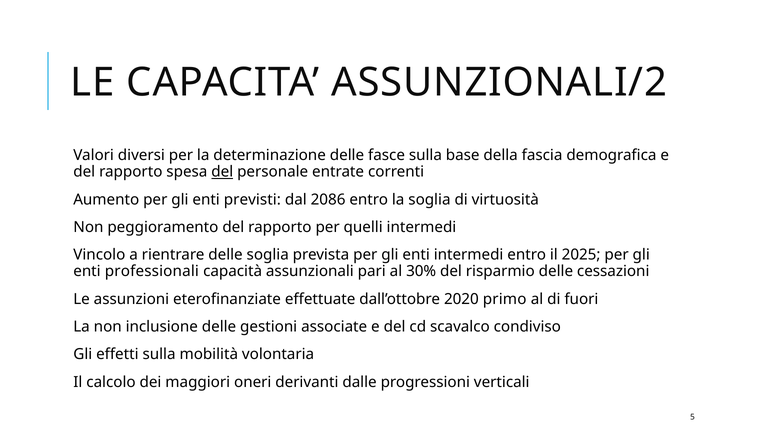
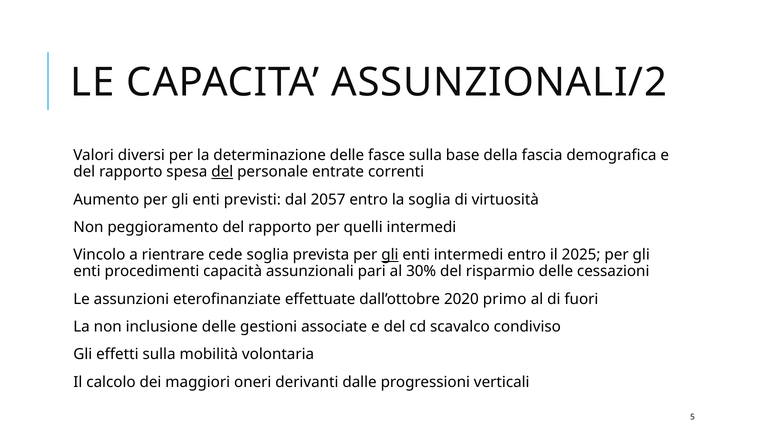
2086: 2086 -> 2057 (328, 200)
rientrare delle: delle -> cede (225, 255)
gli underline: none -> present (390, 255)
professionali: professionali -> procedimenti (152, 271)
